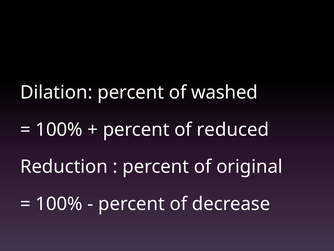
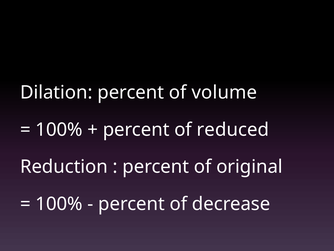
washed: washed -> volume (224, 92)
